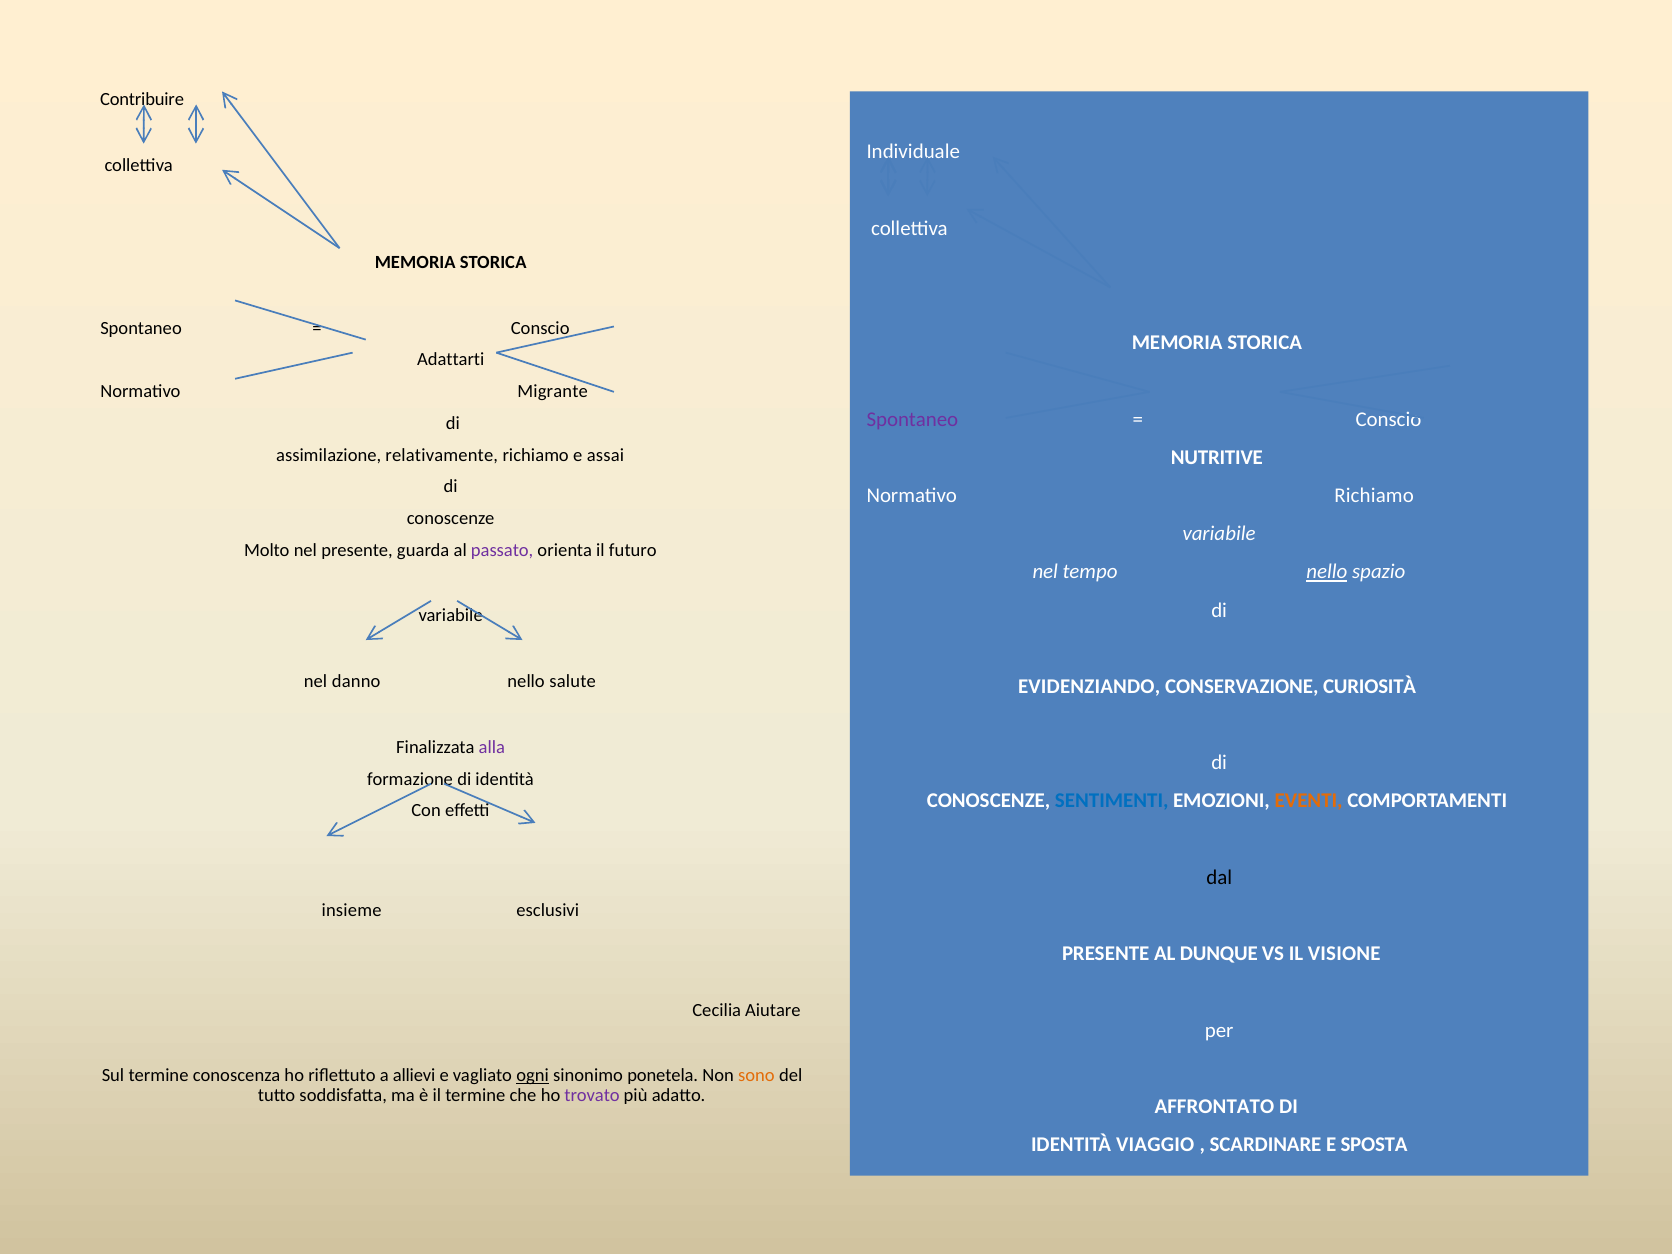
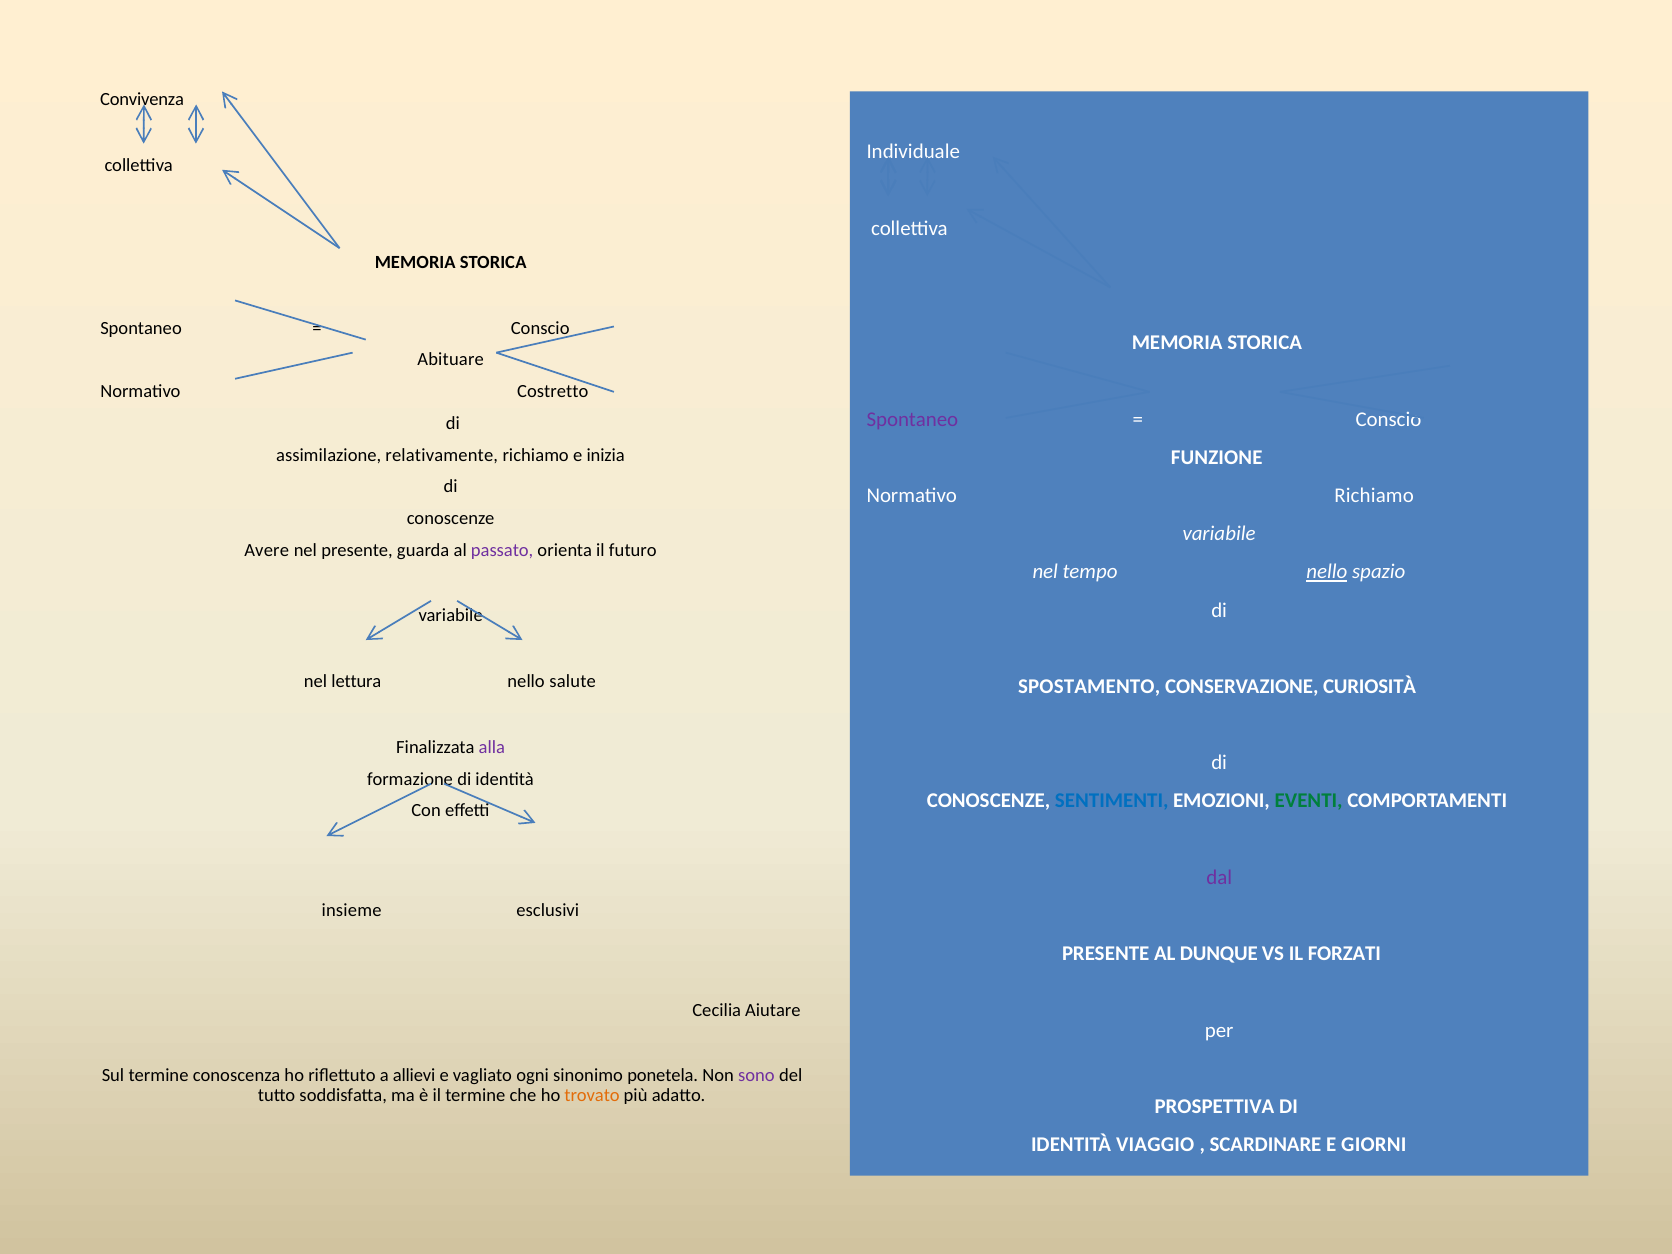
Contribuire: Contribuire -> Convivenza (142, 99)
Adattarti: Adattarti -> Abituare (451, 360)
Migrante: Migrante -> Costretto (553, 391)
assai: assai -> inizia (606, 455)
NUTRITIVE: NUTRITIVE -> FUNZIONE (1217, 457)
Molto: Molto -> Avere (267, 550)
danno: danno -> lettura (356, 682)
EVIDENZIANDO: EVIDENZIANDO -> SPOSTAMENTO (1089, 687)
EVENTI colour: orange -> green (1309, 801)
dal colour: black -> purple (1219, 877)
VISIONE: VISIONE -> FORZATI (1344, 954)
ogni underline: present -> none (533, 1076)
sono colour: orange -> purple (756, 1076)
trovato colour: purple -> orange (592, 1096)
AFFRONTATO: AFFRONTATO -> PROSPETTIVA (1214, 1106)
SPOSTA: SPOSTA -> GIORNI (1374, 1145)
